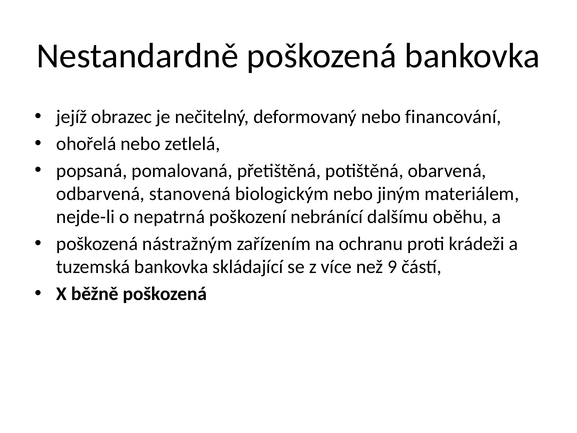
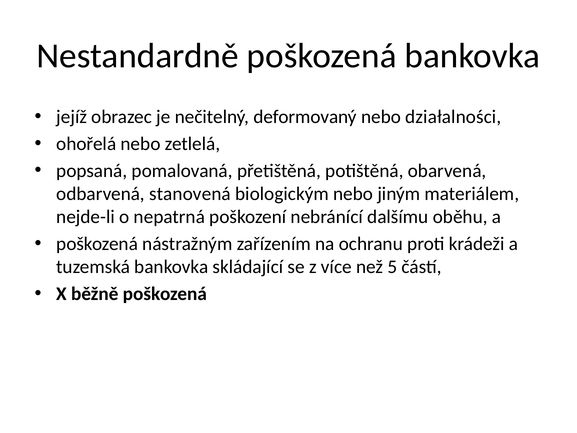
financování: financování -> działalności (453, 117)
9: 9 -> 5 (392, 267)
